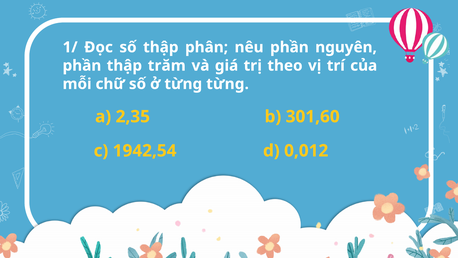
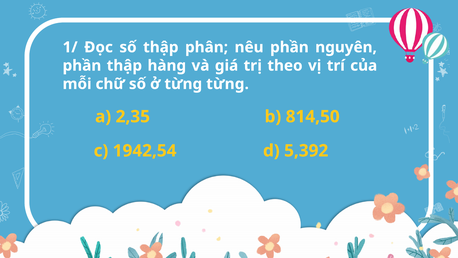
trăm: trăm -> hàng (167, 66)
301,60: 301,60 -> 814,50 (313, 116)
0,012: 0,012 -> 5,392 (306, 151)
